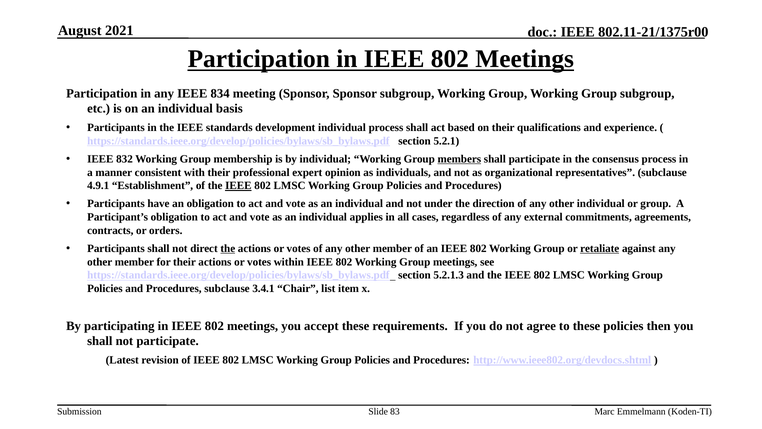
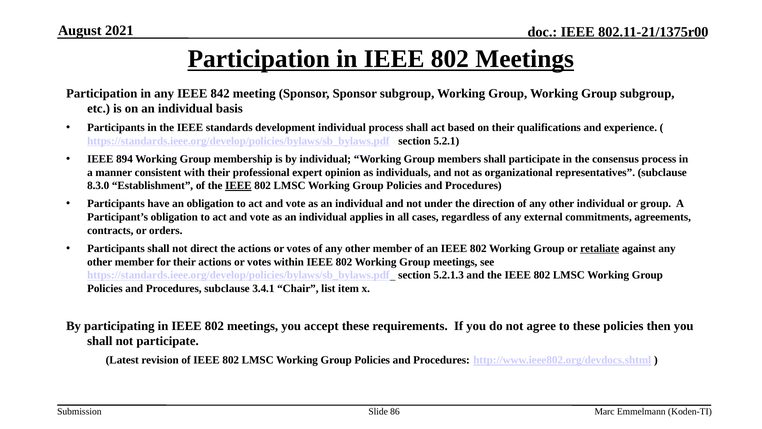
834: 834 -> 842 (220, 93)
832: 832 -> 894 (125, 159)
members underline: present -> none (459, 159)
4.9.1: 4.9.1 -> 8.3.0 (98, 186)
the underline: present -> none (228, 248)
83: 83 -> 86 (395, 411)
